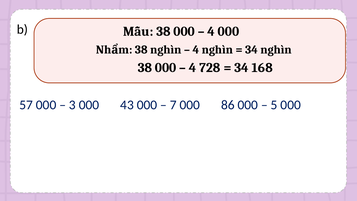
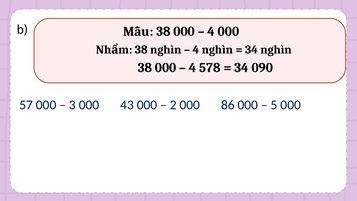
728: 728 -> 578 (210, 68)
168: 168 -> 090 (262, 68)
7: 7 -> 2 (173, 105)
